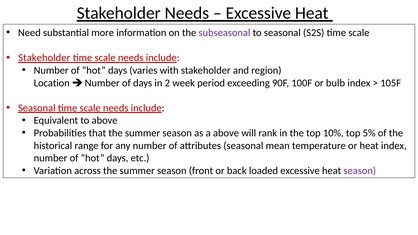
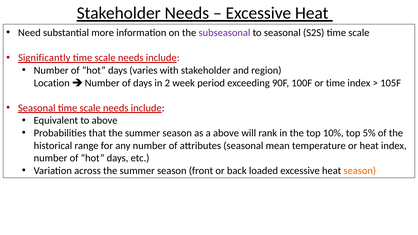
Stakeholder: Stakeholder -> Significantly (44, 58)
or bulb: bulb -> time (336, 83)
season colour: purple -> orange (360, 171)
